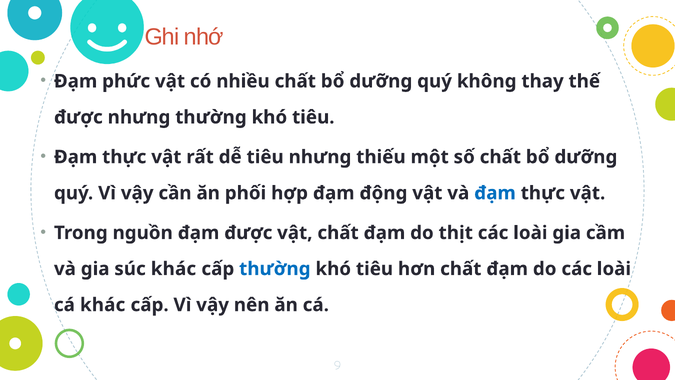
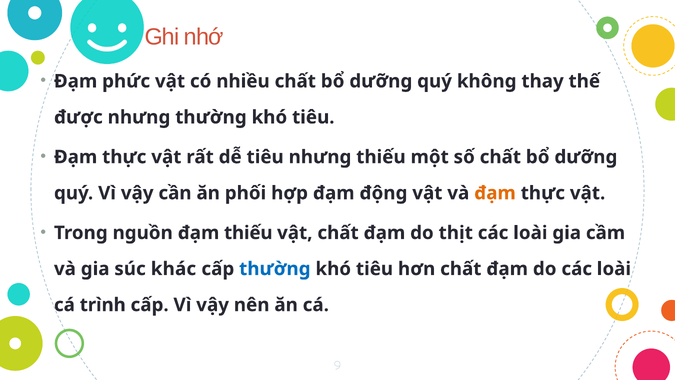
đạm colour: blue -> orange (495, 193)
đạm được: được -> thiếu (248, 233)
cá khác: khác -> trình (103, 305)
